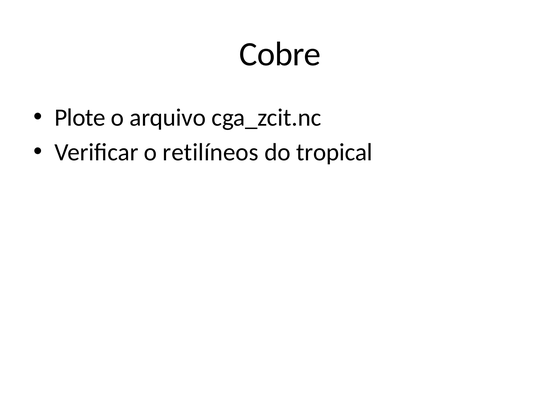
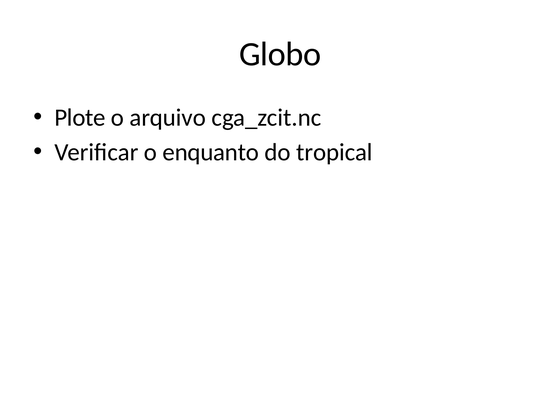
Cobre: Cobre -> Globo (280, 54)
retilíneos: retilíneos -> enquanto (211, 152)
